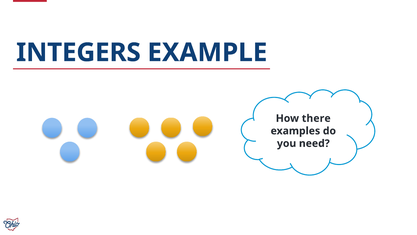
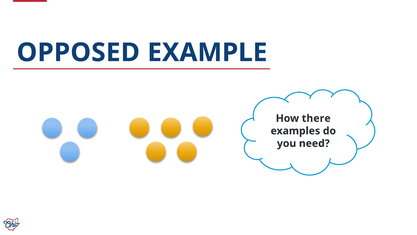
INTEGERS: INTEGERS -> OPPOSED (78, 52)
